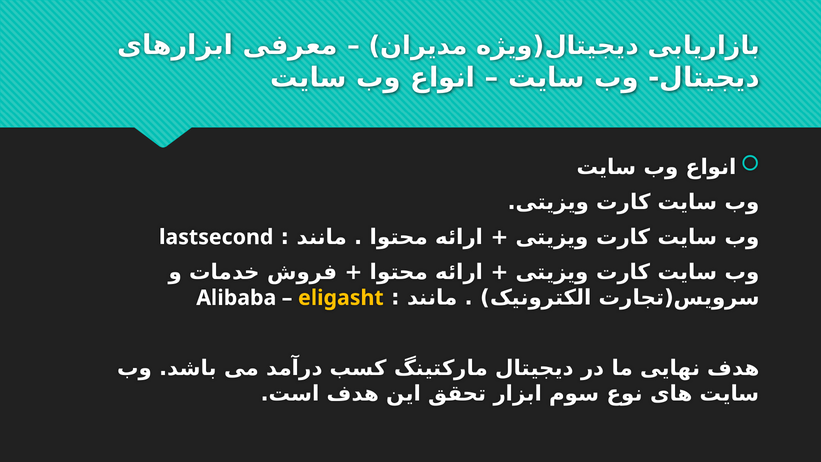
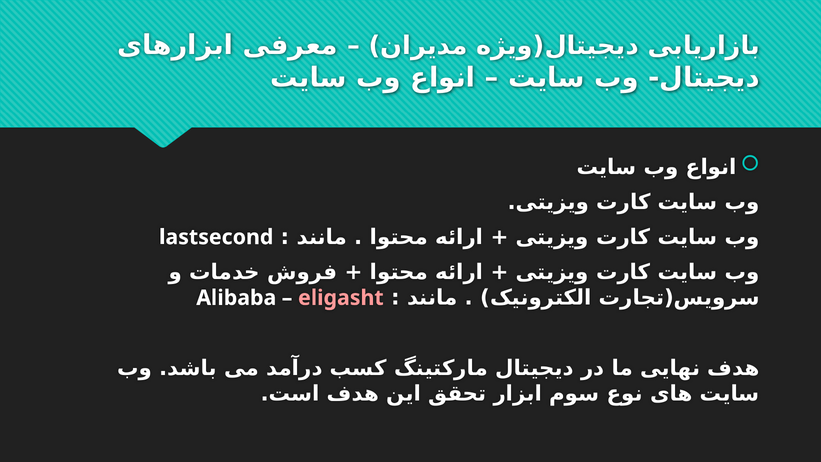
eligasht colour: yellow -> pink (341, 298)
